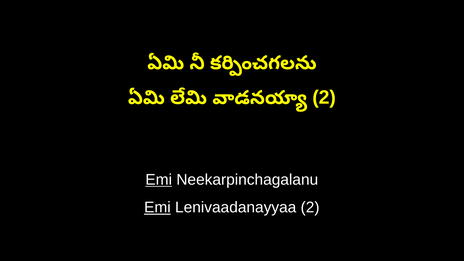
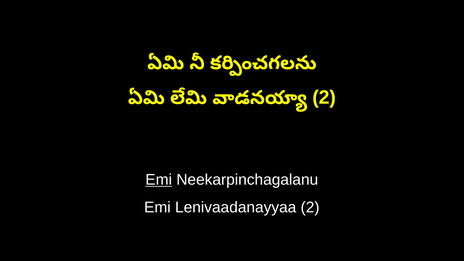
Emi underline: present -> none (157, 208)
